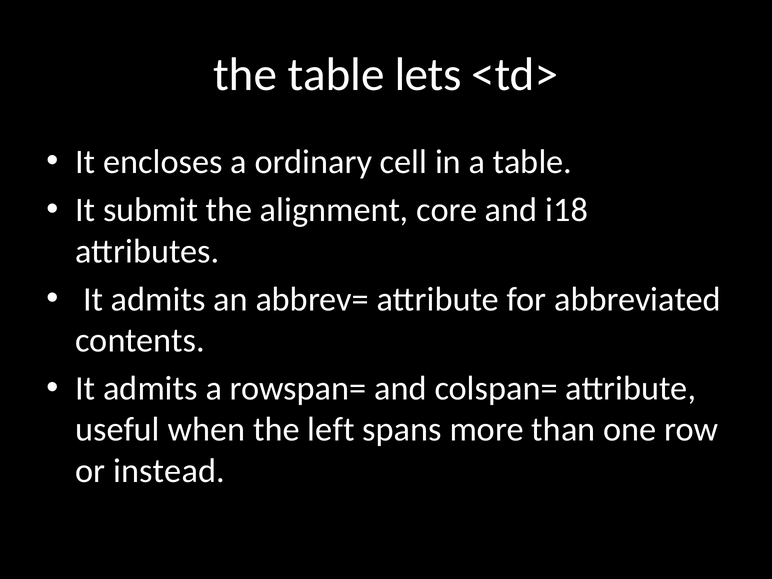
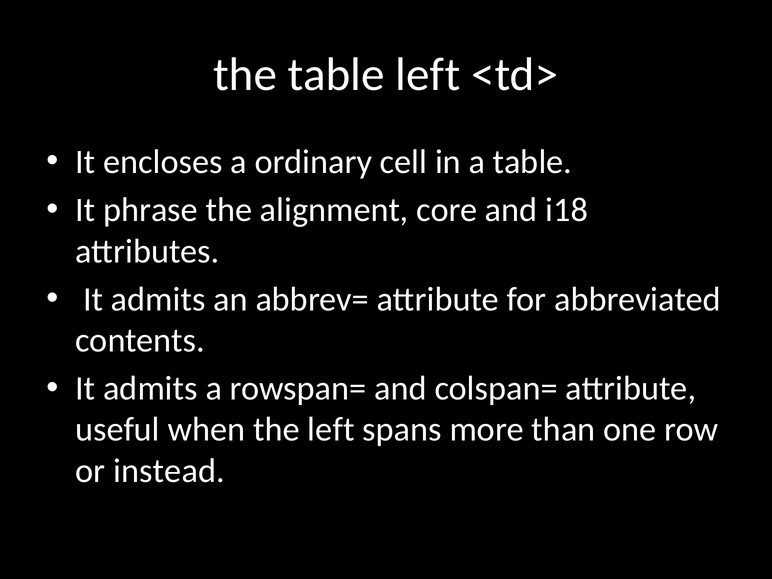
table lets: lets -> left (428, 75)
submit: submit -> phrase (151, 210)
